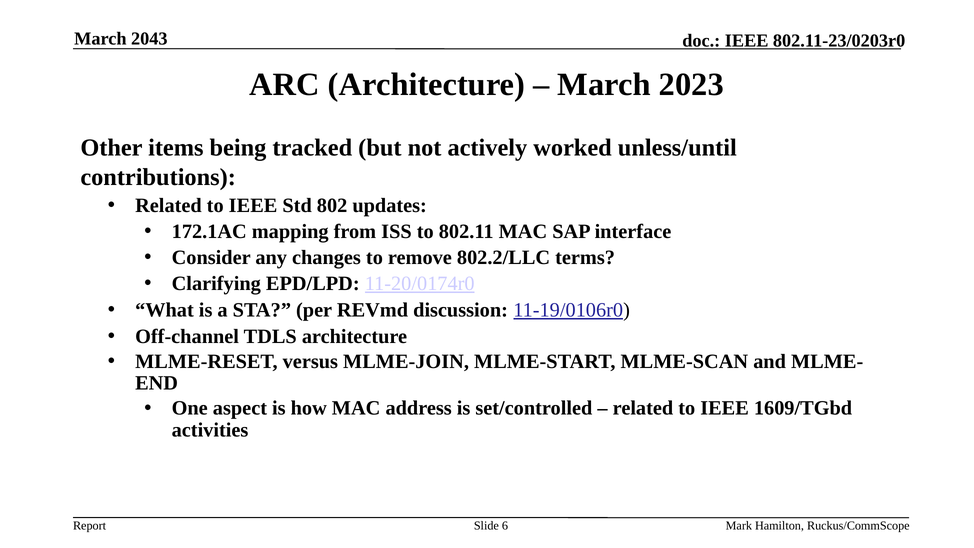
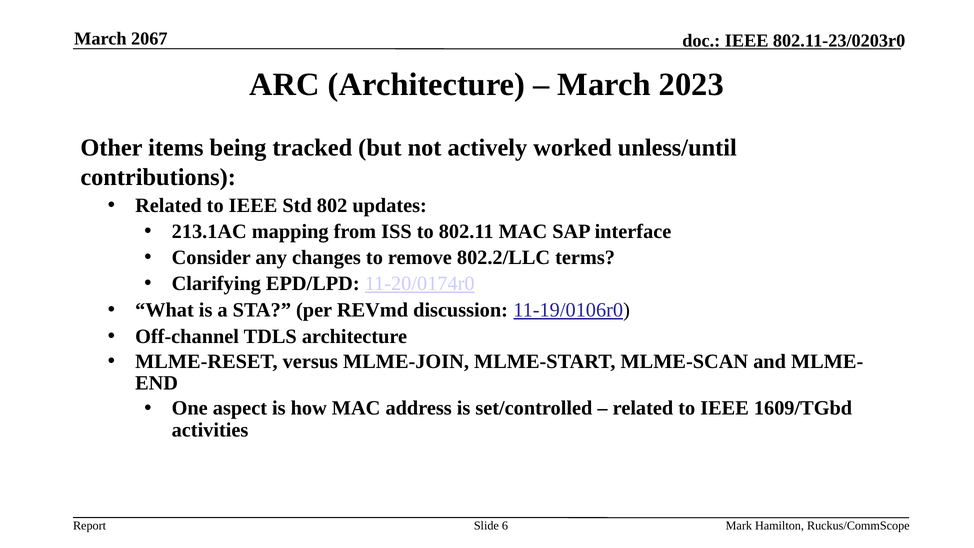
2043: 2043 -> 2067 (149, 39)
172.1AC: 172.1AC -> 213.1AC (209, 231)
